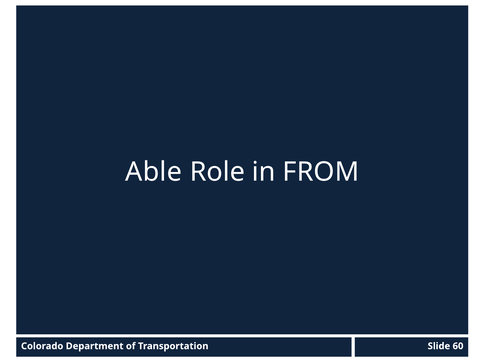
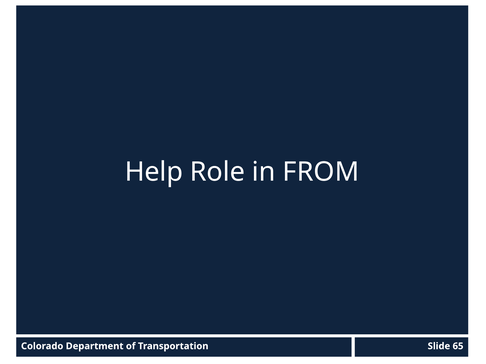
Able: Able -> Help (154, 172)
60: 60 -> 65 (458, 347)
